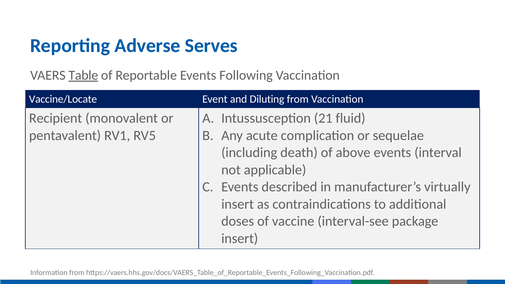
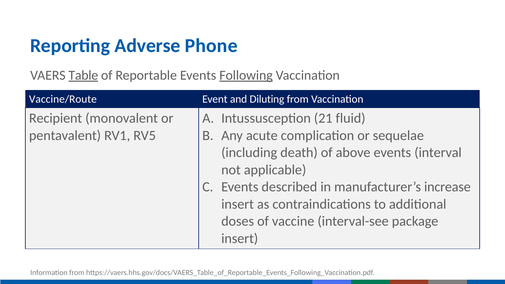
Serves: Serves -> Phone (211, 46)
Following underline: none -> present (246, 75)
Vaccine/Locate: Vaccine/Locate -> Vaccine/Route (63, 99)
virtually: virtually -> increase (447, 187)
